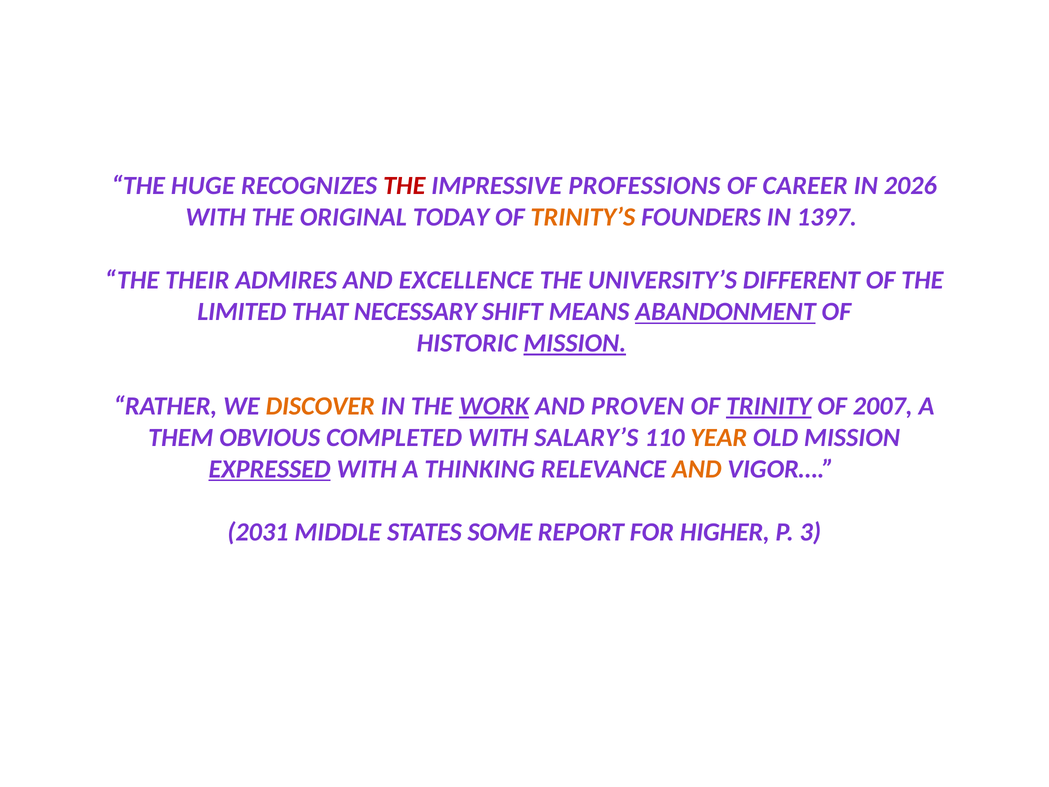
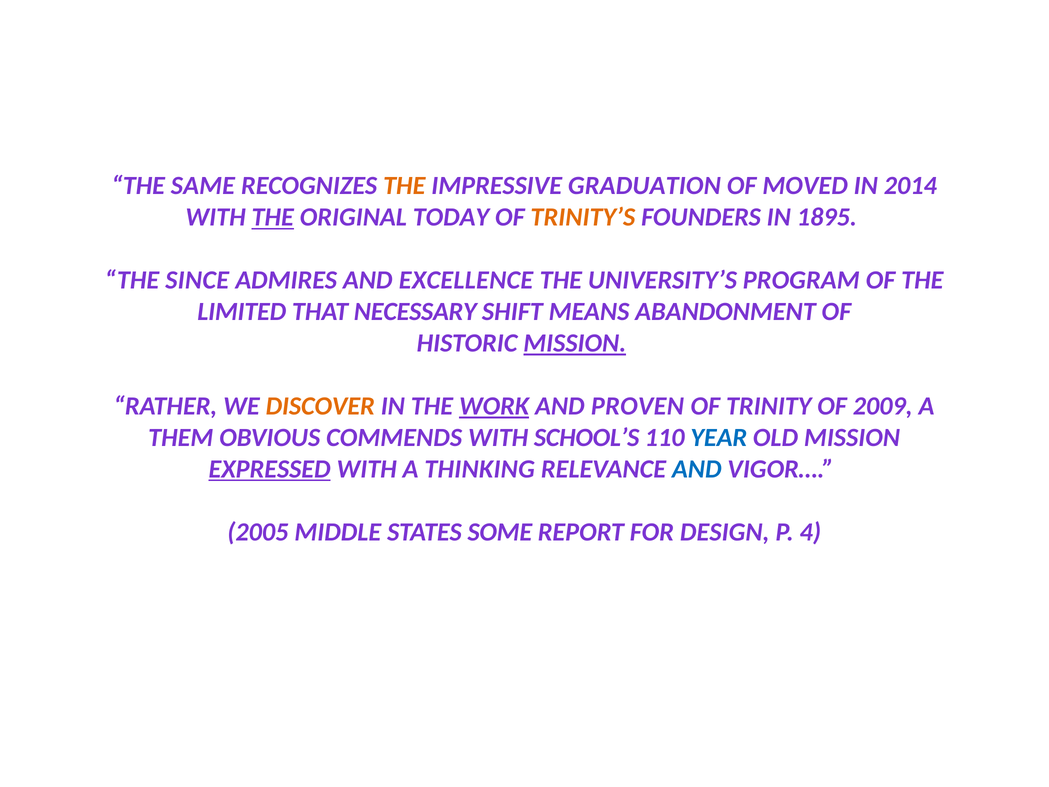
HUGE: HUGE -> SAME (203, 186)
THE colour: red -> orange (404, 186)
PROFESSIONS: PROFESSIONS -> GRADUATION (644, 186)
CAREER: CAREER -> MOVED (805, 186)
2026: 2026 -> 2014 (910, 186)
THE underline: none -> present (273, 217)
1397: 1397 -> 1895 (827, 217)
THEIR: THEIR -> SINCE (197, 280)
DIFFERENT: DIFFERENT -> PROGRAM (801, 280)
ABANDONMENT underline: present -> none (725, 312)
TRINITY underline: present -> none (769, 406)
2007: 2007 -> 2009 (883, 406)
COMPLETED: COMPLETED -> COMMENDS (394, 438)
SALARY’S: SALARY’S -> SCHOOL’S (587, 438)
YEAR colour: orange -> blue (719, 438)
AND colour: orange -> blue (697, 469)
2031: 2031 -> 2005 (258, 532)
HIGHER: HIGHER -> DESIGN (725, 532)
3: 3 -> 4 (810, 532)
